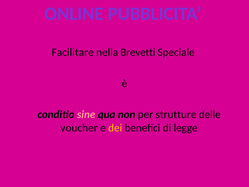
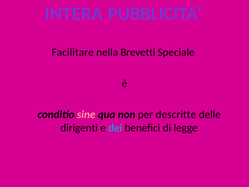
ONLINE: ONLINE -> INTERA (74, 14)
strutture: strutture -> descritte (176, 114)
voucher: voucher -> dirigenti (79, 128)
dei colour: yellow -> light blue (115, 128)
